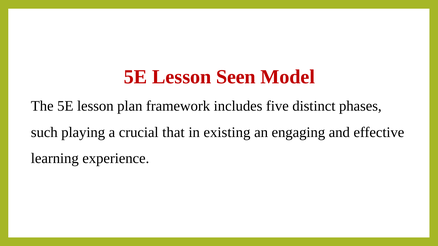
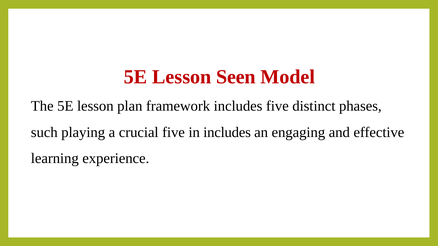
crucial that: that -> five (174, 132)
in existing: existing -> includes (227, 132)
